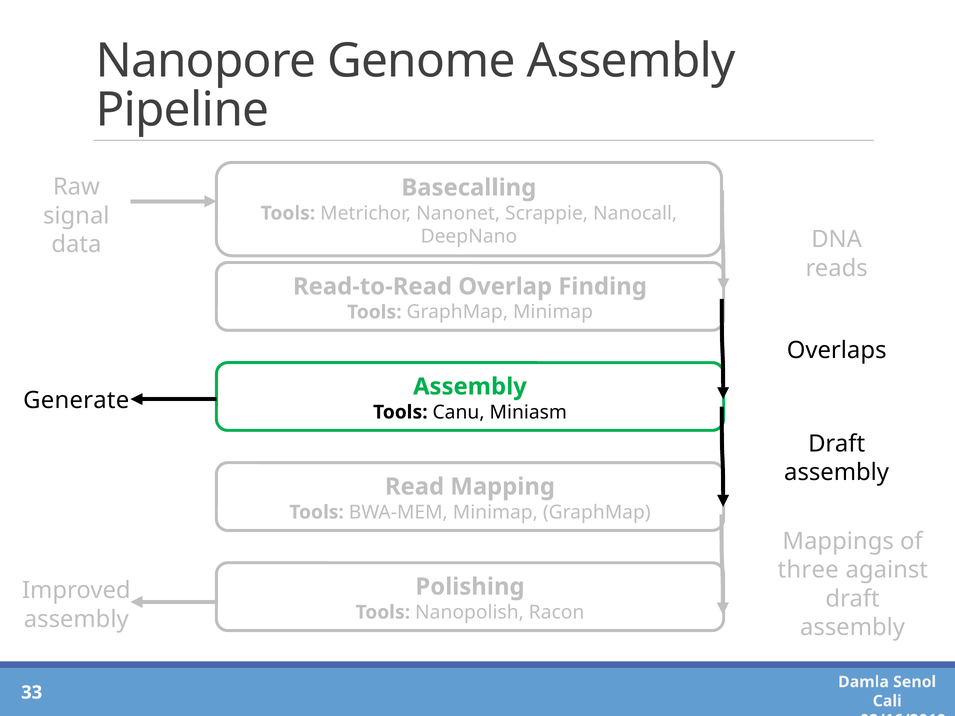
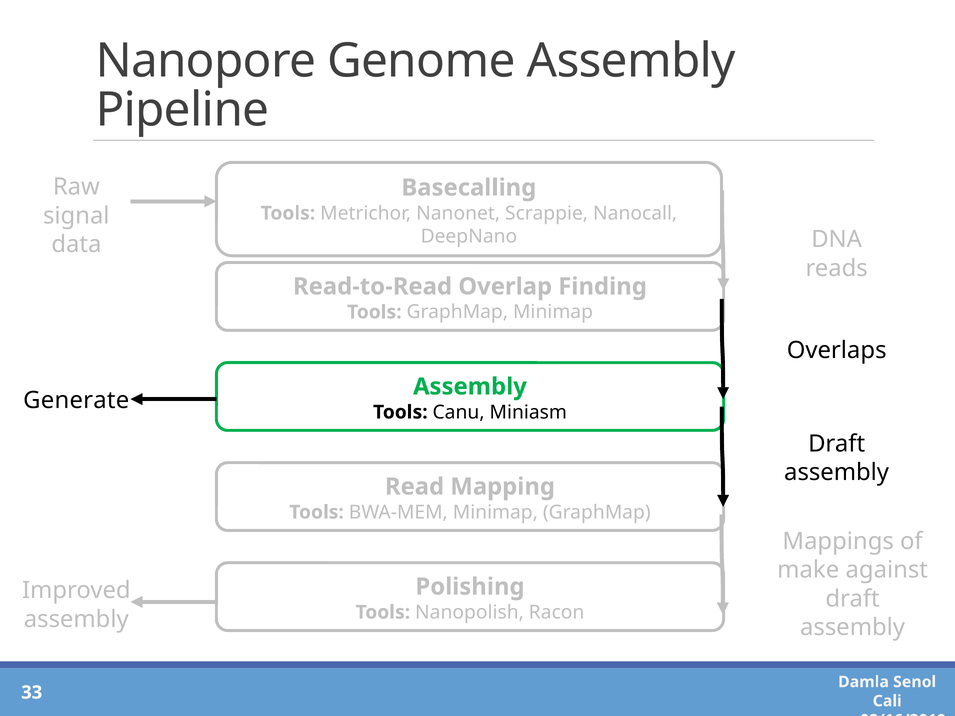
three: three -> make (808, 570)
